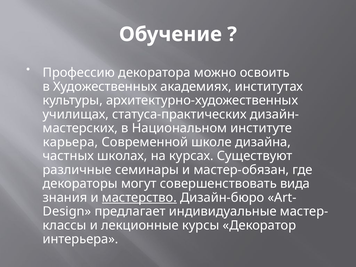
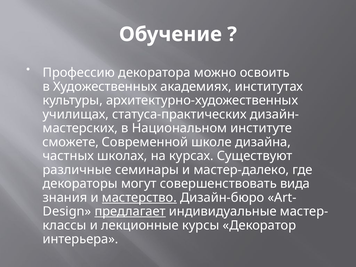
карьера: карьера -> сможете (71, 142)
мастер-обязан: мастер-обязан -> мастер-далеко (241, 170)
предлагает underline: none -> present (130, 211)
